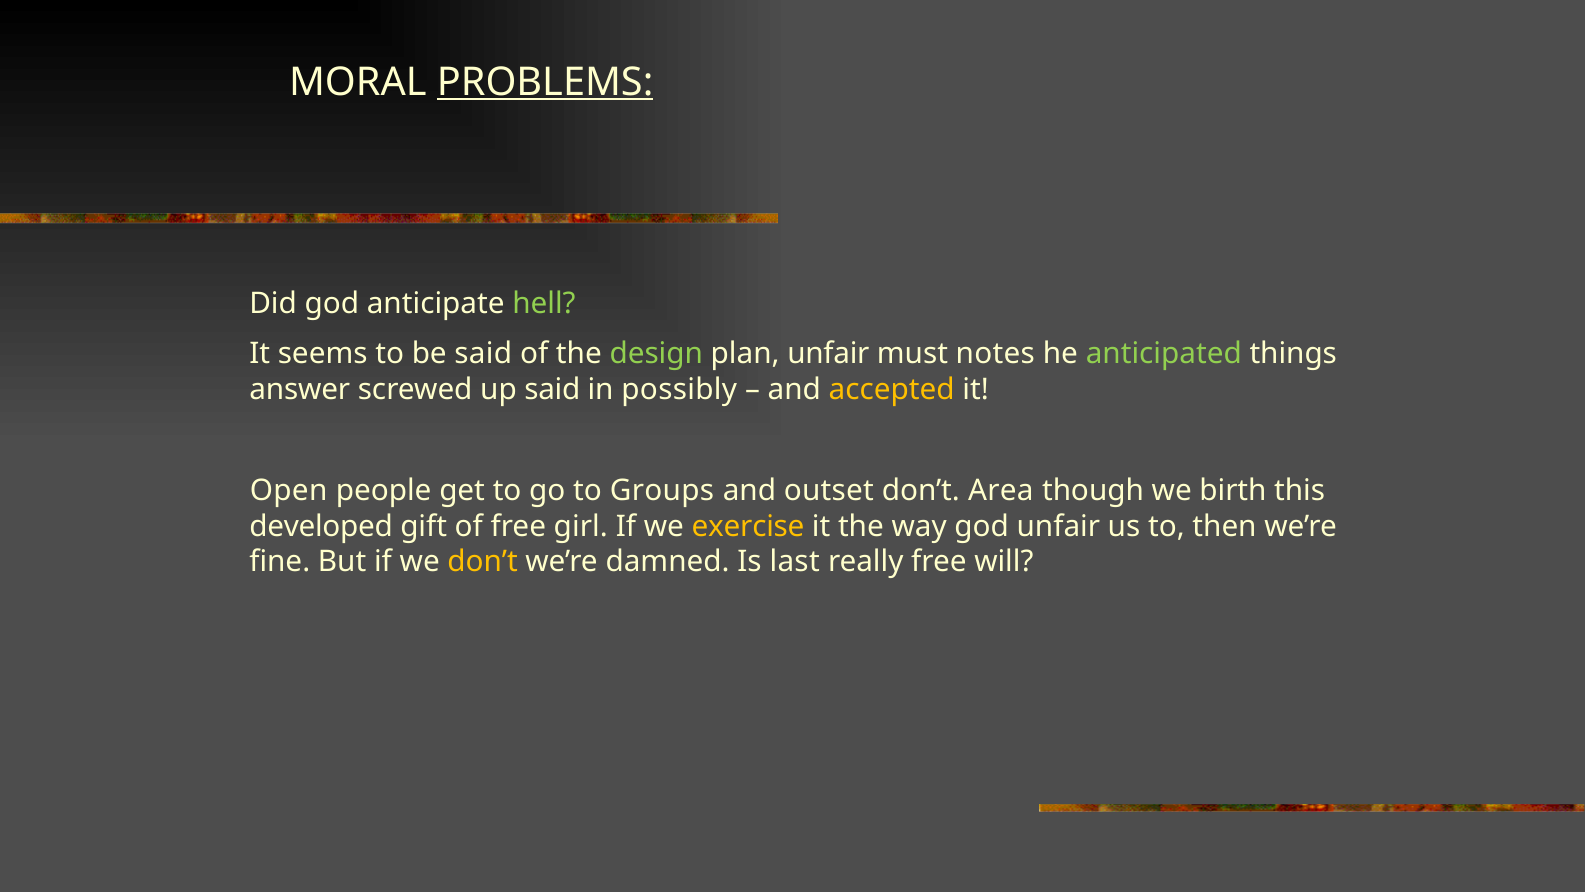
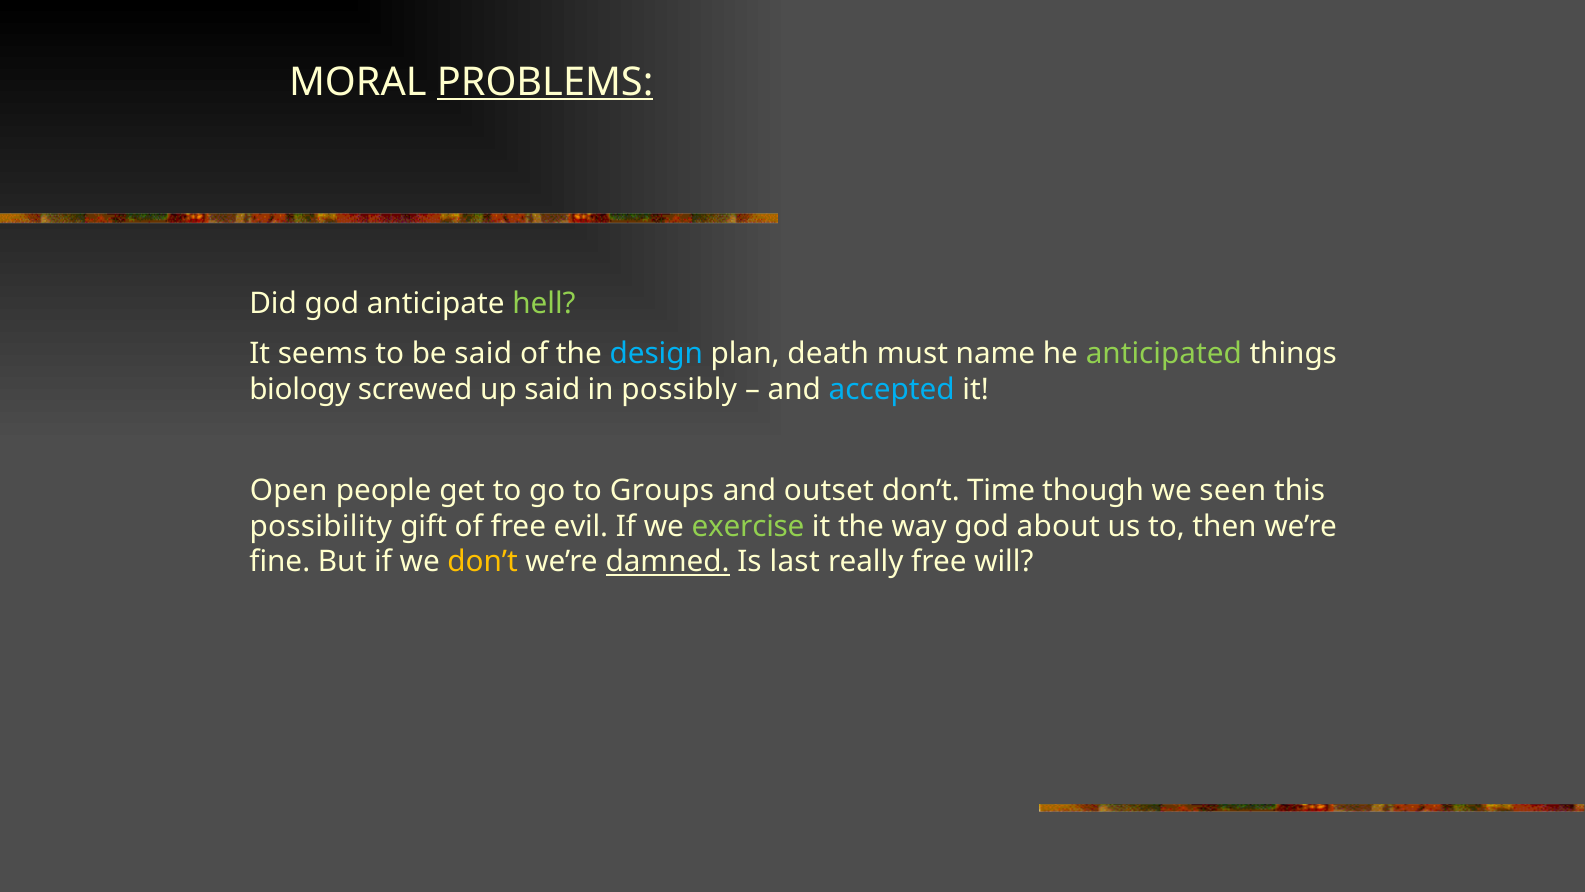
design colour: light green -> light blue (656, 354)
plan unfair: unfair -> death (828, 354)
notes: notes -> name (995, 354)
answer: answer -> biology (300, 389)
accepted colour: yellow -> light blue (892, 389)
Area: Area -> Time (1001, 490)
birth: birth -> seen (1233, 490)
developed: developed -> possibility (321, 526)
girl: girl -> evil (581, 526)
exercise colour: yellow -> light green (748, 526)
god unfair: unfair -> about (1058, 526)
damned underline: none -> present (668, 562)
